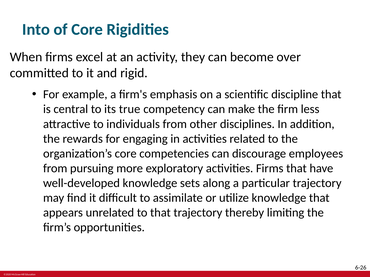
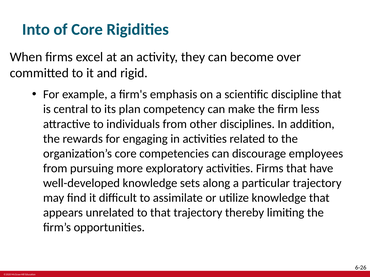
true: true -> plan (130, 109)
